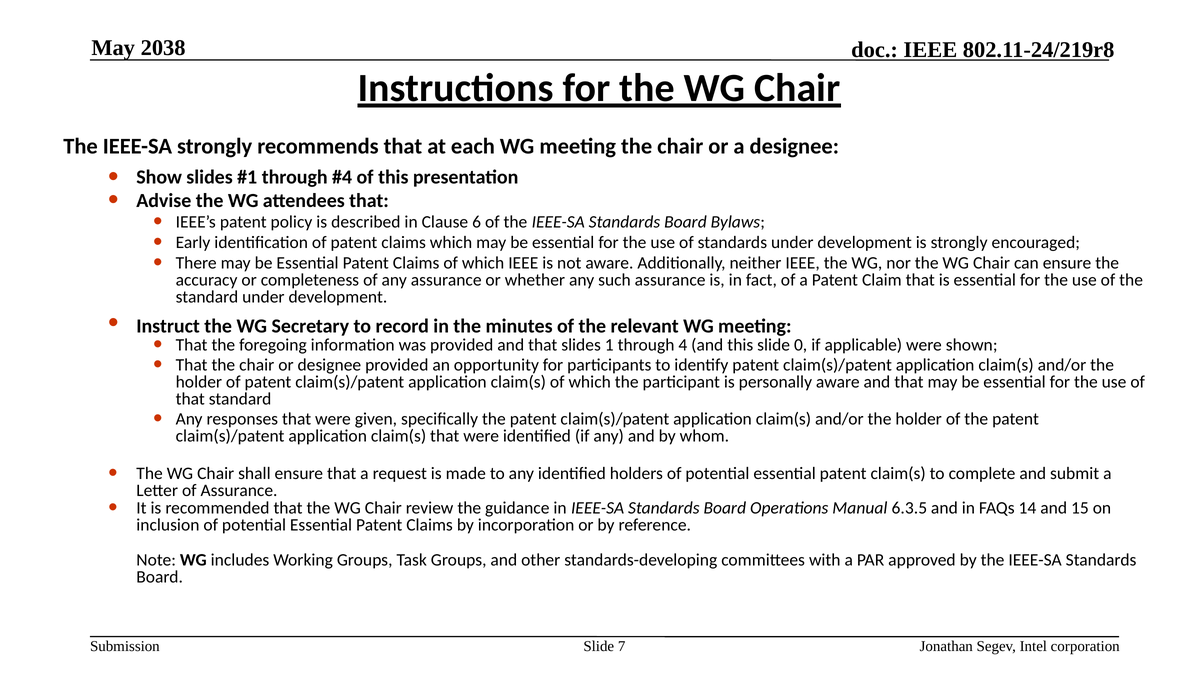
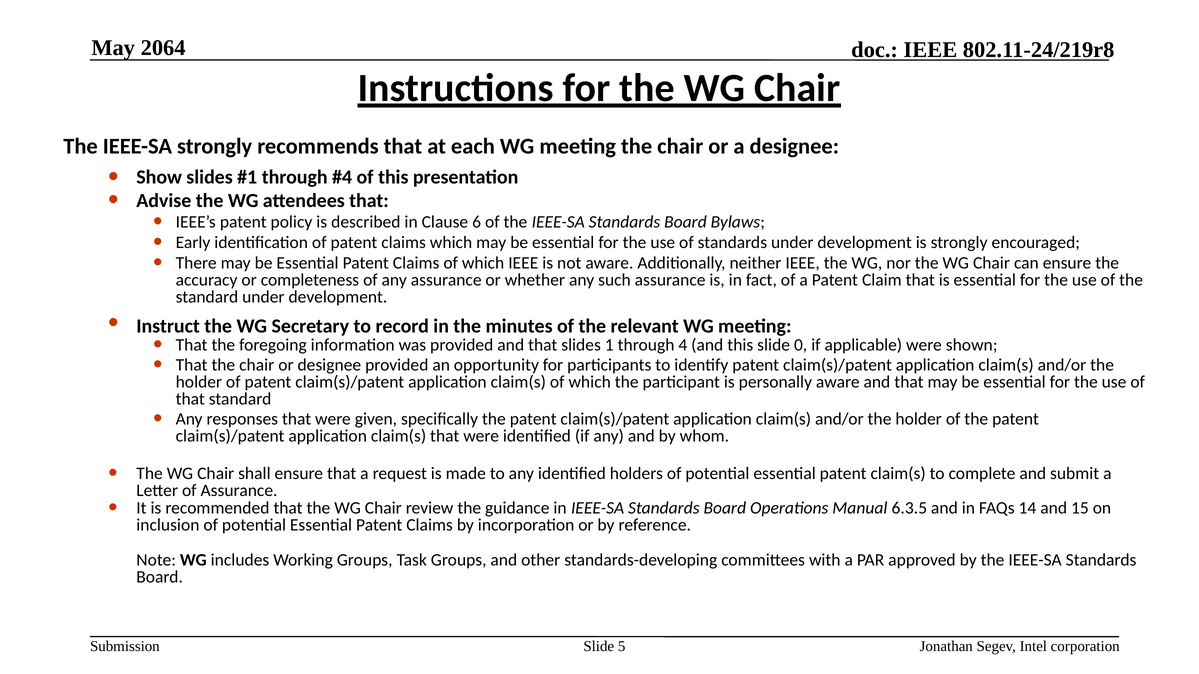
2038: 2038 -> 2064 (163, 48)
7: 7 -> 5 (622, 647)
